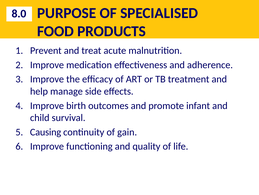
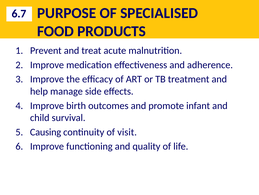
8.0: 8.0 -> 6.7 (19, 14)
gain: gain -> visit (127, 132)
